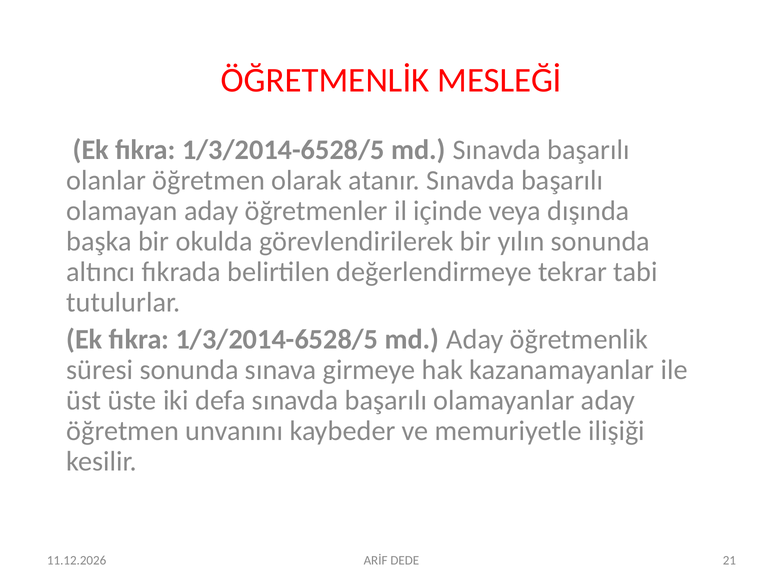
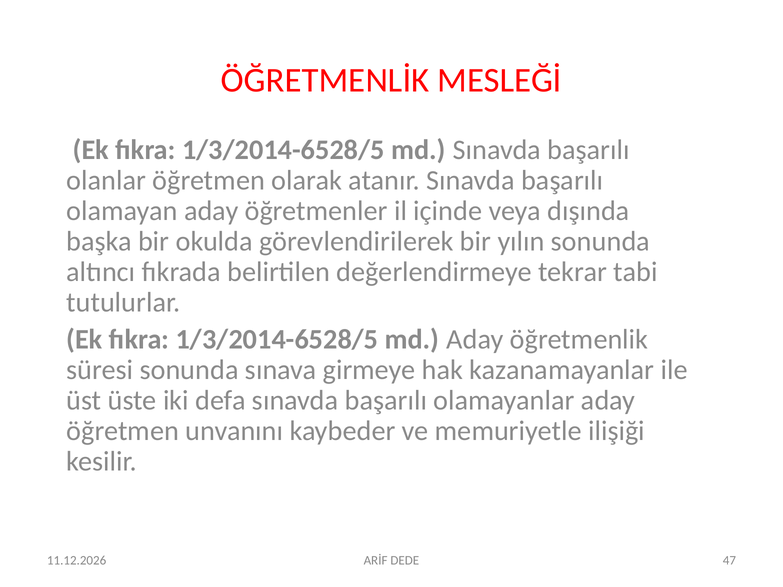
21: 21 -> 47 (729, 561)
